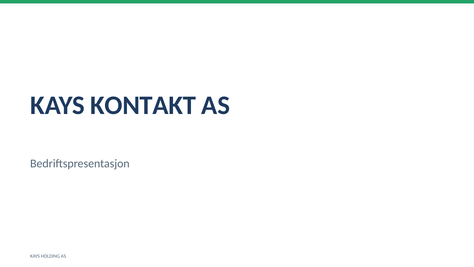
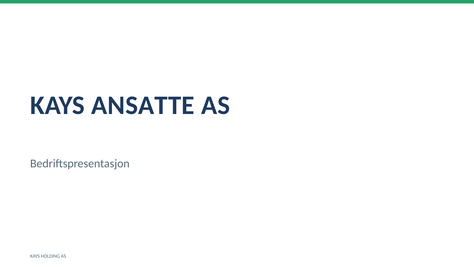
KONTAKT: KONTAKT -> ANSATTE (143, 105)
